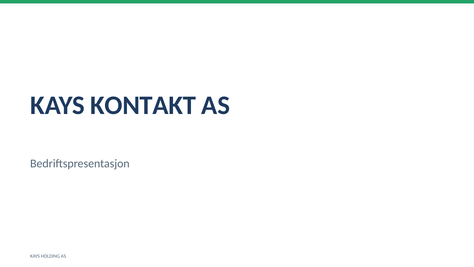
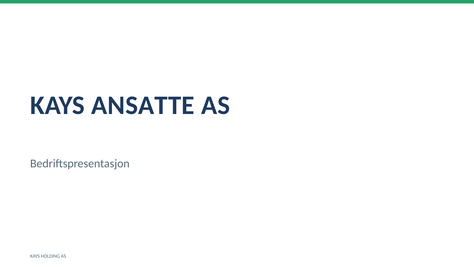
KONTAKT: KONTAKT -> ANSATTE (143, 105)
